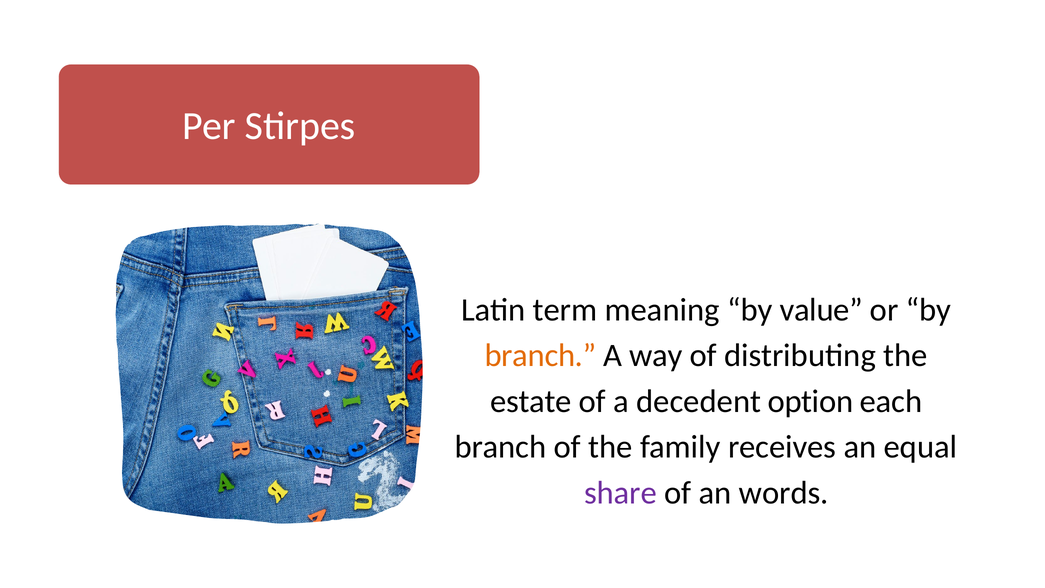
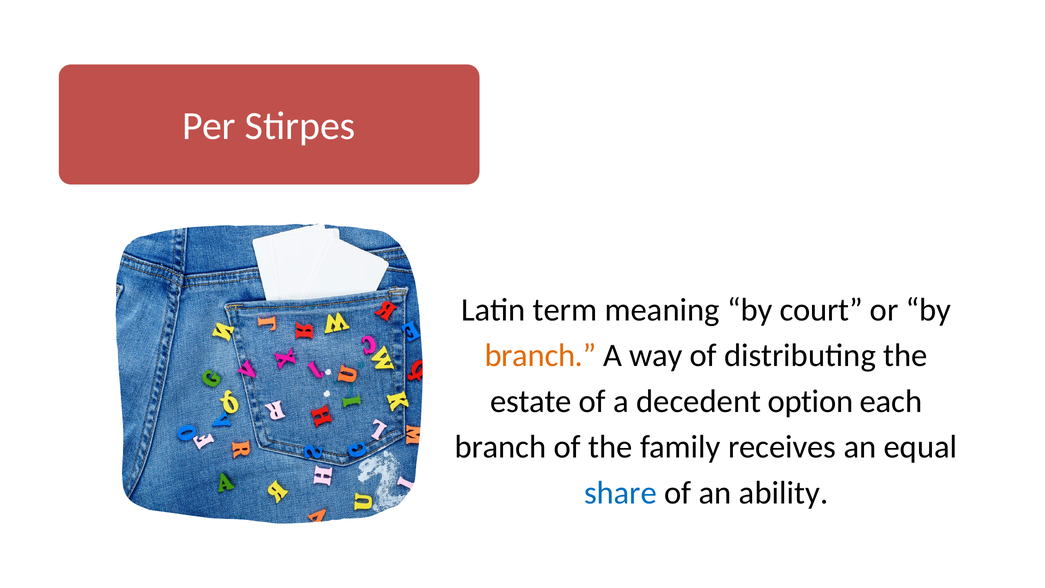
value: value -> court (821, 310)
share colour: purple -> blue (621, 493)
words: words -> ability (784, 493)
